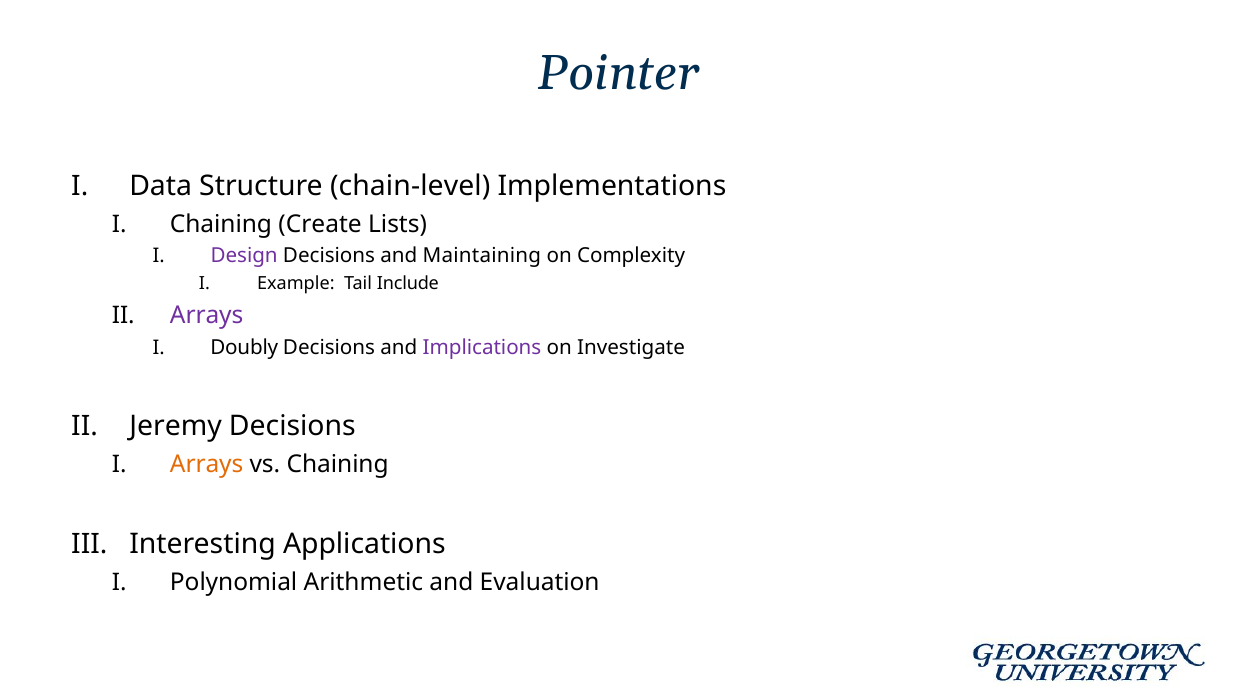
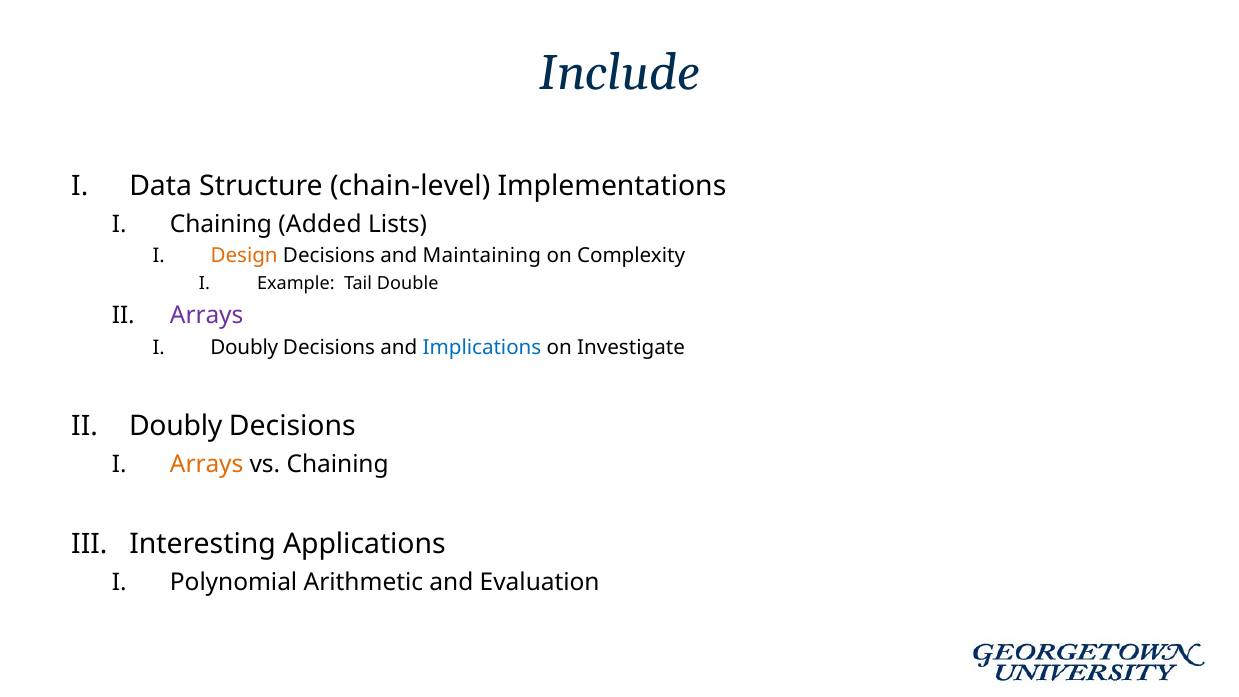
Pointer: Pointer -> Include (620, 73)
Create: Create -> Added (320, 224)
Design colour: purple -> orange (244, 256)
Include: Include -> Double (408, 284)
Implications colour: purple -> blue (482, 348)
Jeremy: Jeremy -> Doubly (176, 426)
